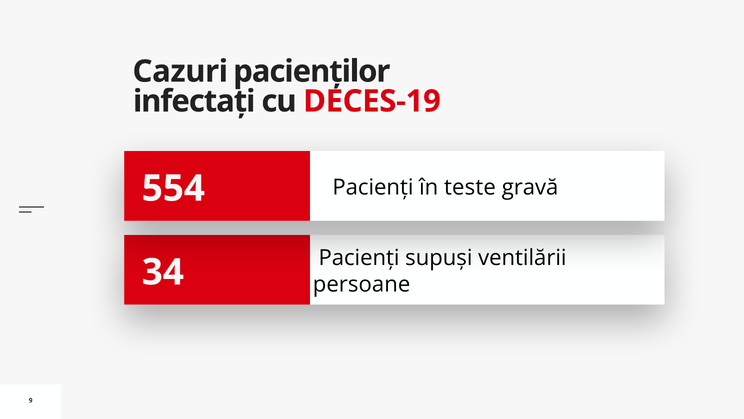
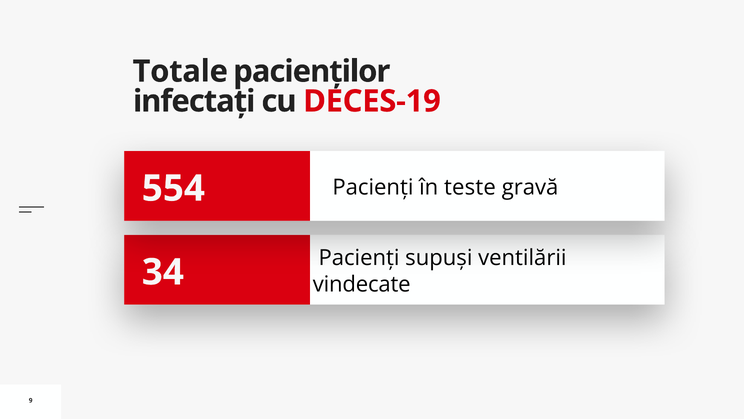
Cazuri: Cazuri -> Totale (180, 71)
persoane: persoane -> vindecate (362, 284)
